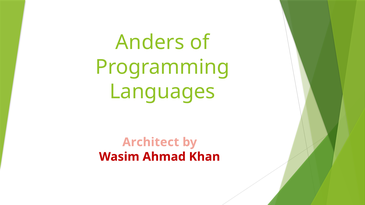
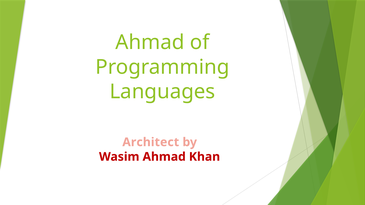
Anders: Anders -> Ahmad (150, 43)
